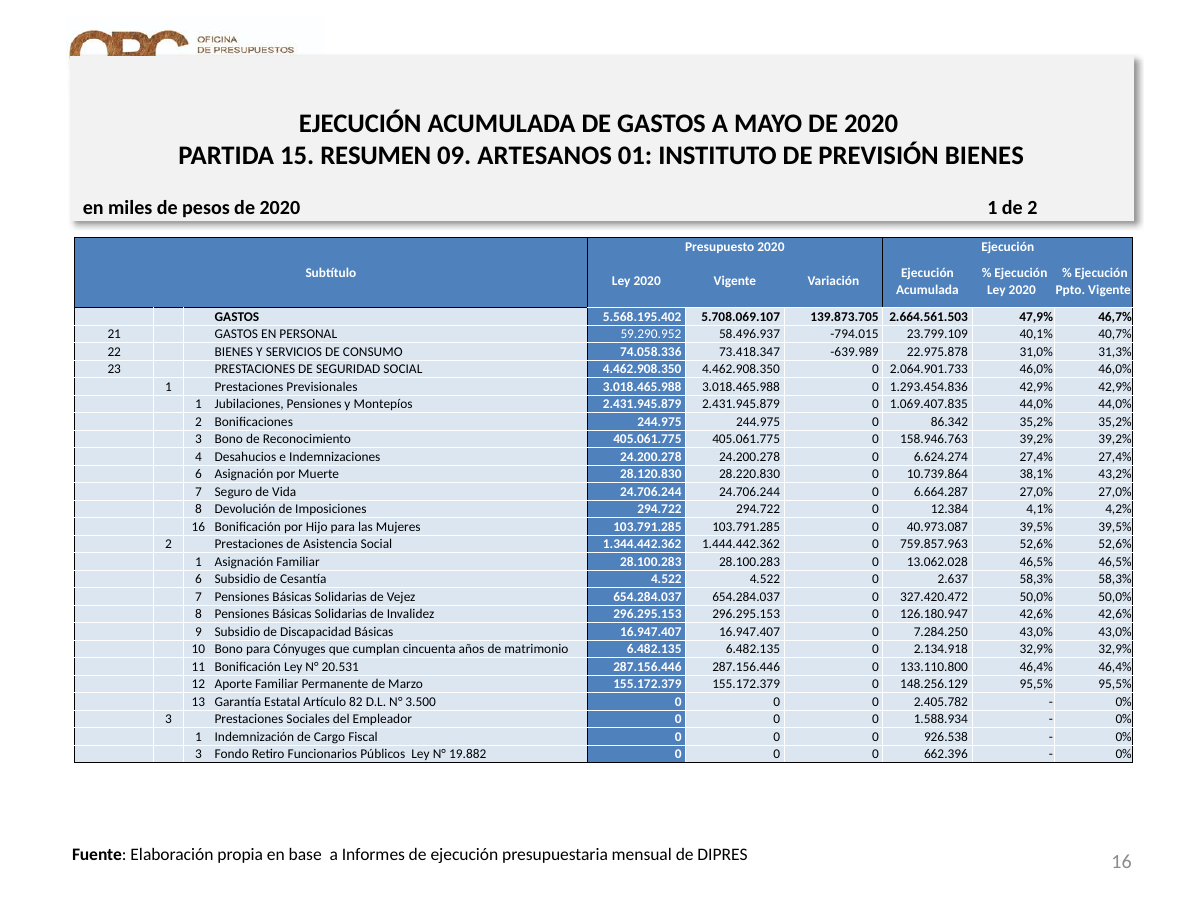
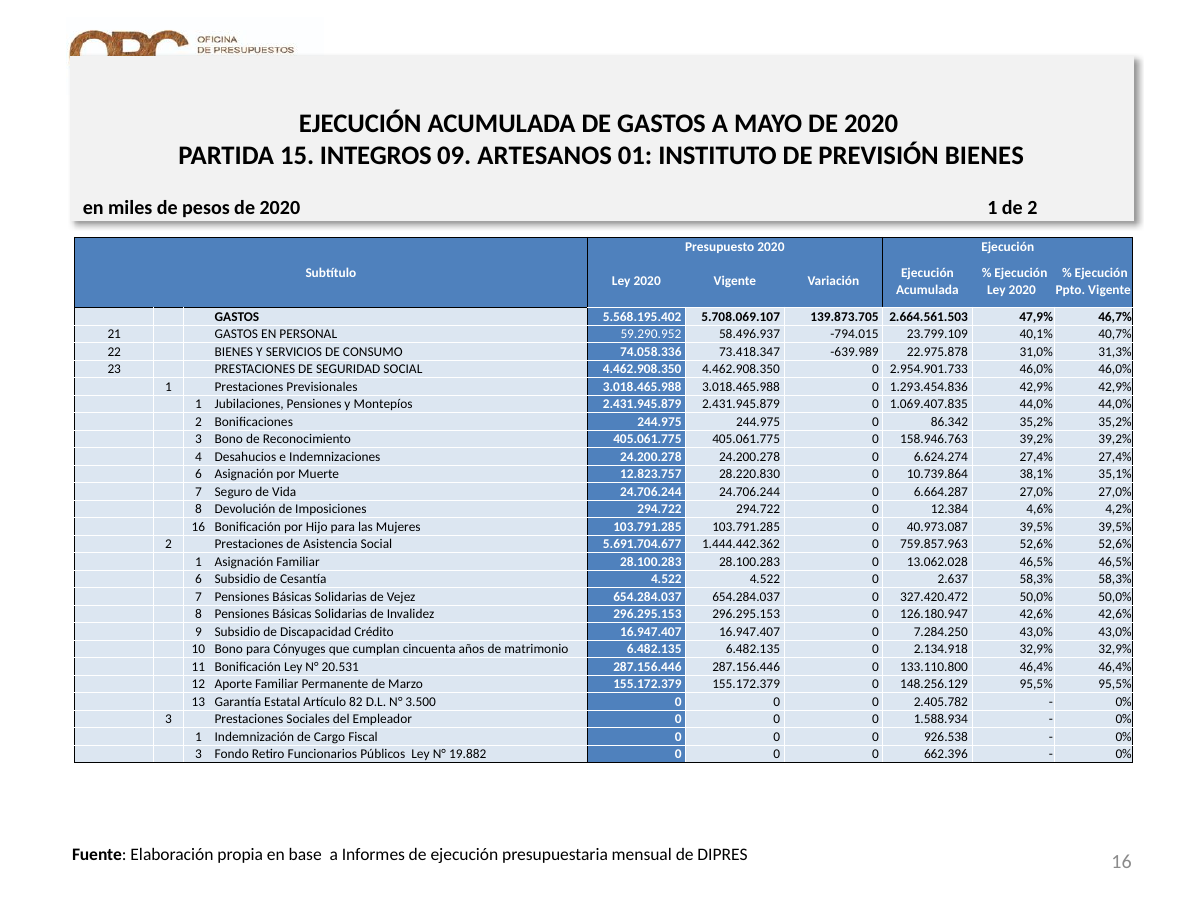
RESUMEN: RESUMEN -> INTEGROS (376, 156)
2.064.901.733: 2.064.901.733 -> 2.954.901.733 (929, 370)
28.120.830: 28.120.830 -> 12.823.757 (651, 474)
43,2%: 43,2% -> 35,1% (1115, 474)
4,1%: 4,1% -> 4,6% (1040, 509)
1.344.442.362: 1.344.442.362 -> 5.691.704.677 (642, 544)
Discapacidad Básicas: Básicas -> Crédito (374, 632)
